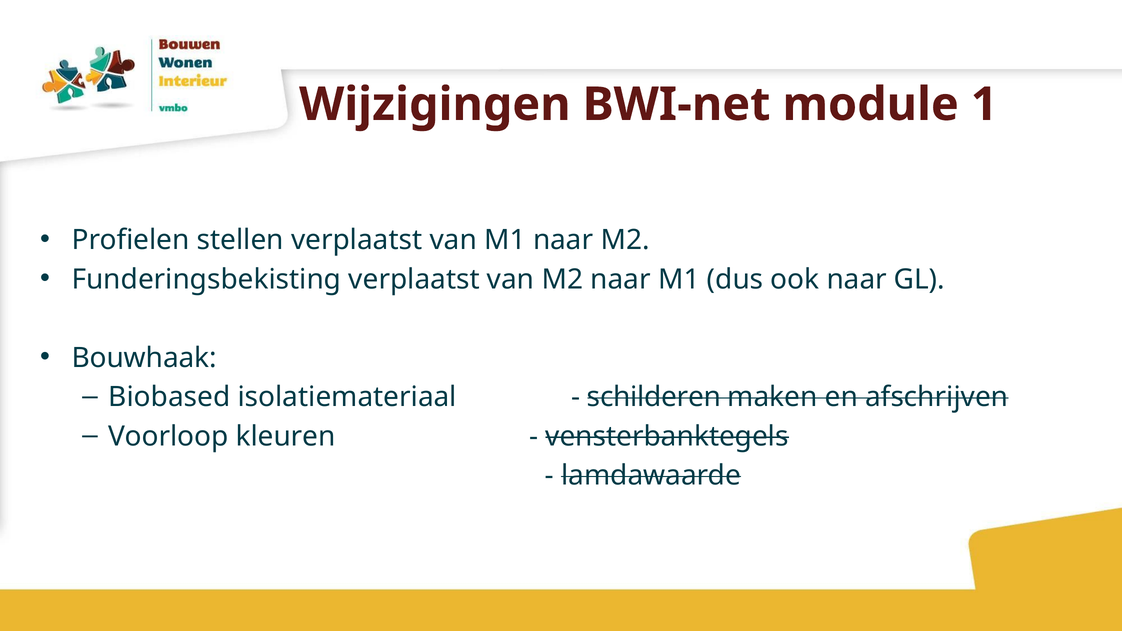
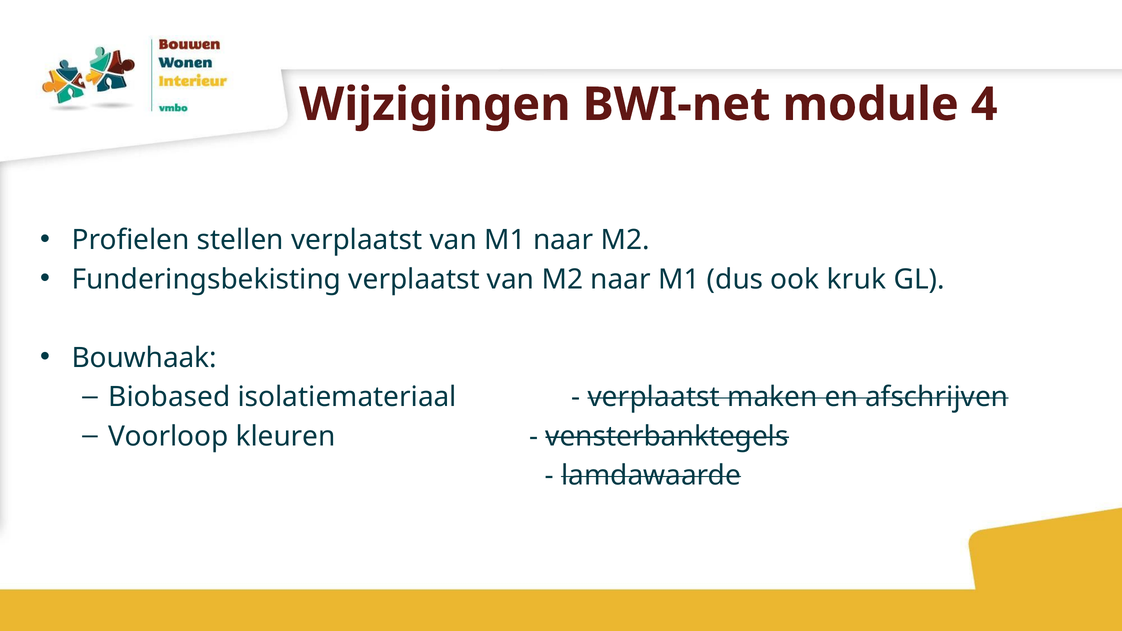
1: 1 -> 4 (984, 105)
ook naar: naar -> kruk (857, 279)
schilderen: schilderen -> verplaatst (654, 397)
